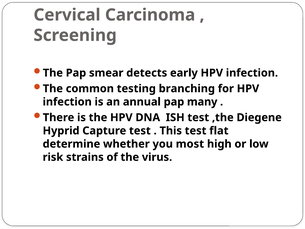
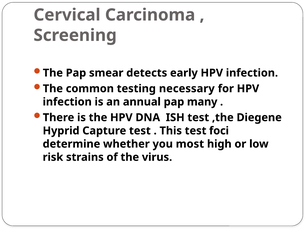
branching: branching -> necessary (187, 89)
flat: flat -> foci (219, 131)
